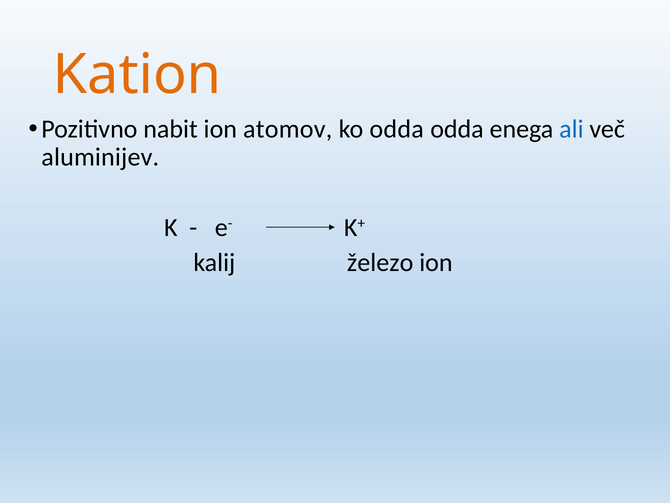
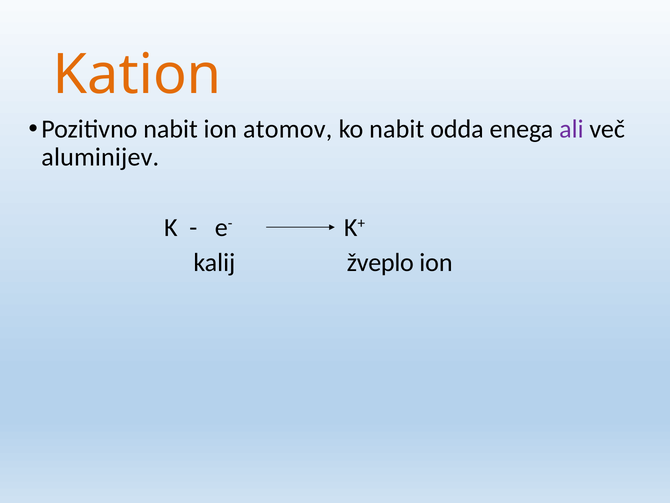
ko odda: odda -> nabit (397, 129)
ali colour: blue -> purple (571, 129)
železo: železo -> žveplo (380, 262)
